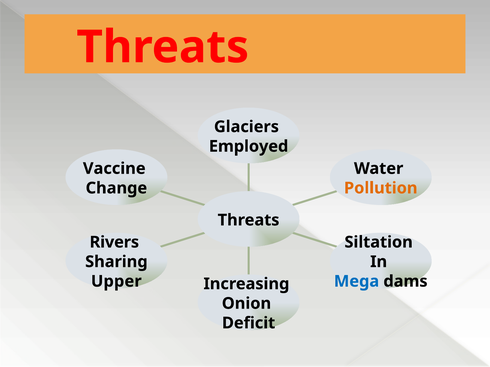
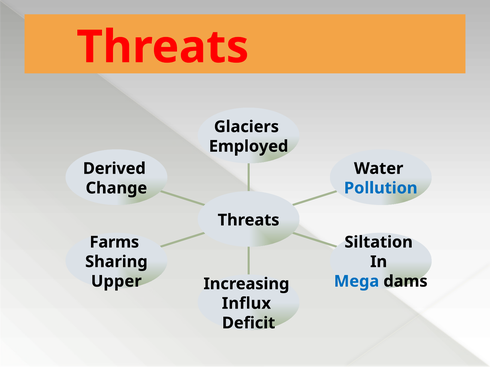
Vaccine: Vaccine -> Derived (114, 169)
Pollution colour: orange -> blue (381, 188)
Rivers: Rivers -> Farms (114, 242)
Onion: Onion -> Influx (246, 304)
